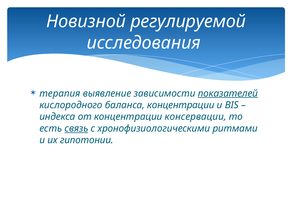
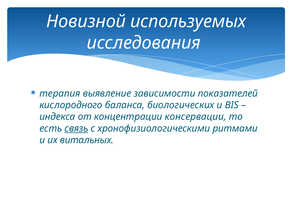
регулируемой: регулируемой -> используемых (188, 21)
показателей underline: present -> none (228, 93)
баланса концентрации: концентрации -> биологических (181, 105)
гипотонии: гипотонии -> витальных (87, 140)
